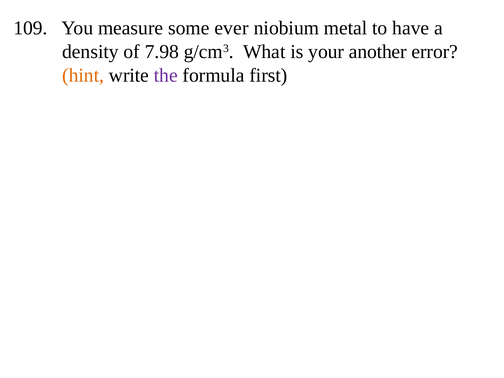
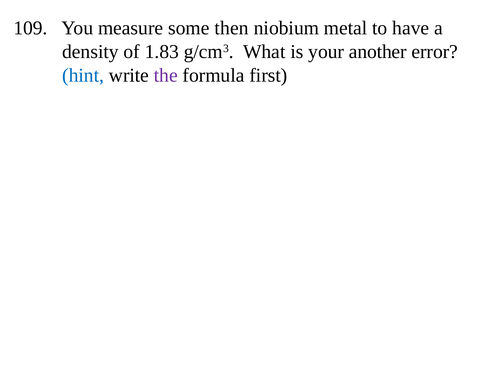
ever: ever -> then (232, 28)
7.98: 7.98 -> 1.83 (162, 52)
hint colour: orange -> blue (83, 75)
